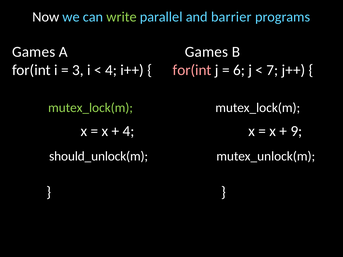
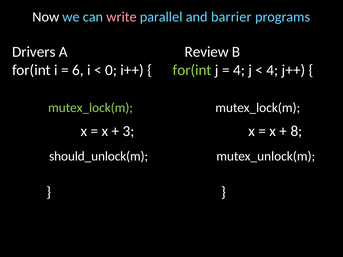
write colour: light green -> pink (122, 17)
Games: Games -> Drivers (34, 52)
A Games: Games -> Review (207, 52)
3: 3 -> 6 (78, 70)
4: 4 -> 0 (111, 70)
for(int colour: pink -> light green (192, 70)
6: 6 -> 4 (239, 70)
7: 7 -> 4 (272, 70)
4: 4 -> 3 (129, 131)
9: 9 -> 8 (296, 131)
